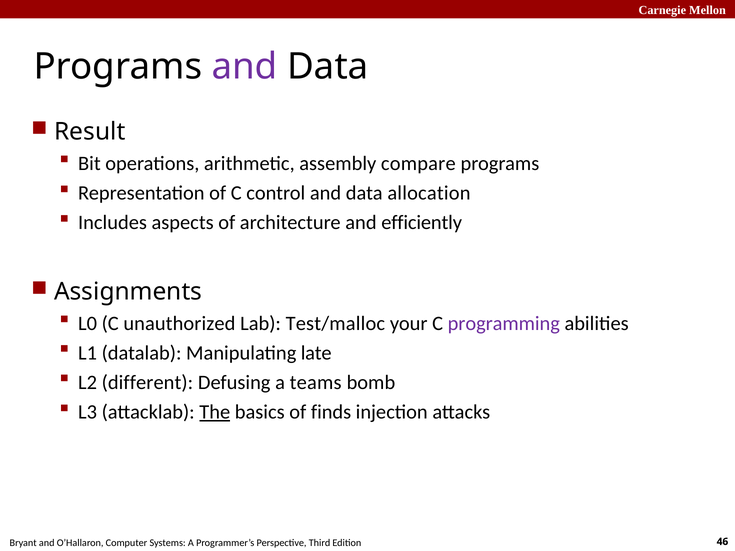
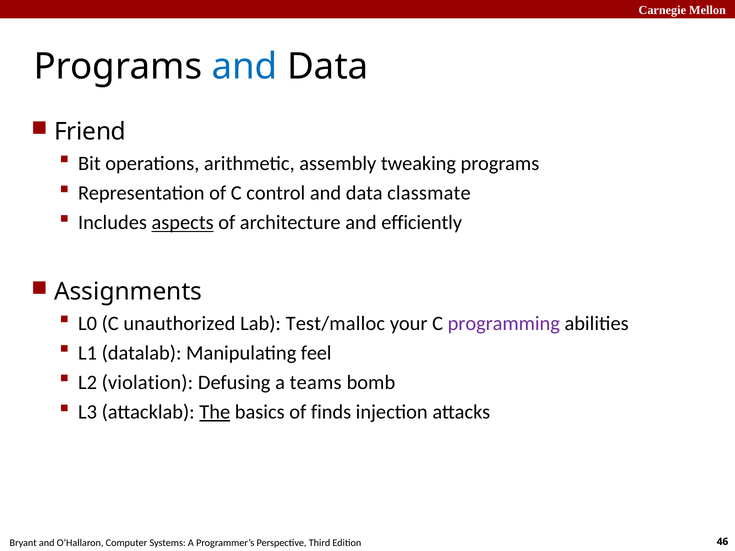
and colour: purple -> blue (245, 67)
Result: Result -> Friend (90, 132)
compare: compare -> tweaking (418, 164)
allocation: allocation -> classmate (429, 193)
aspects underline: none -> present (183, 223)
late: late -> feel (316, 353)
different: different -> violation (147, 383)
